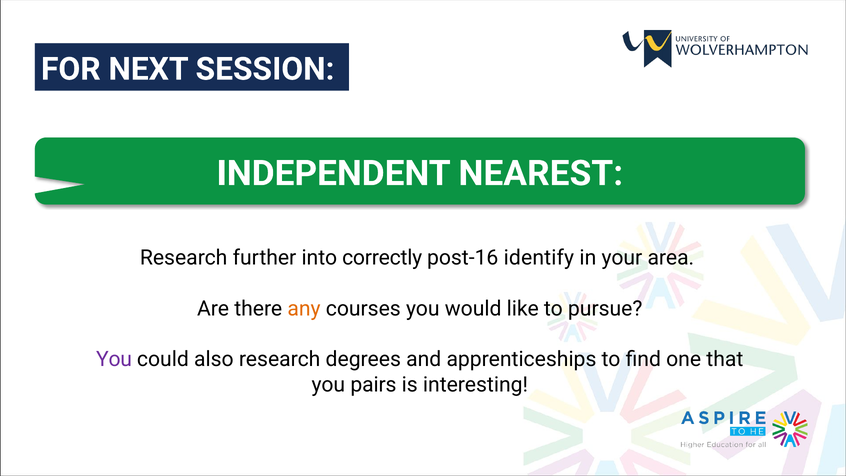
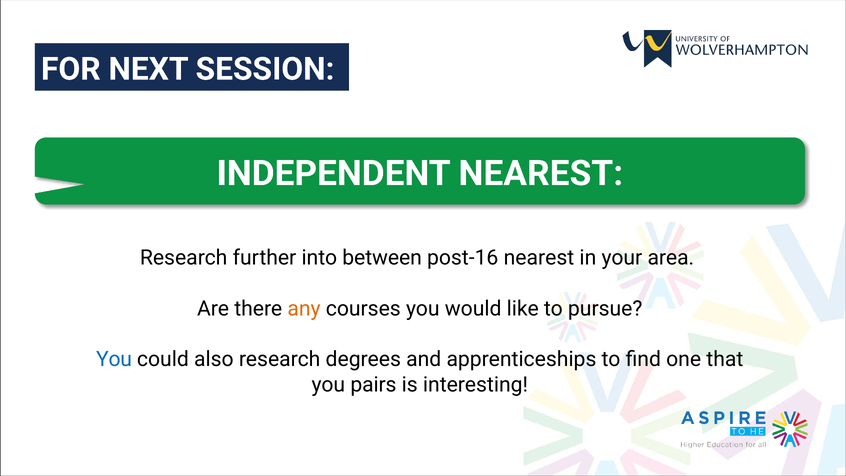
correctly: correctly -> between (382, 258)
post-16 identify: identify -> nearest (539, 258)
You colour: purple -> blue (114, 359)
